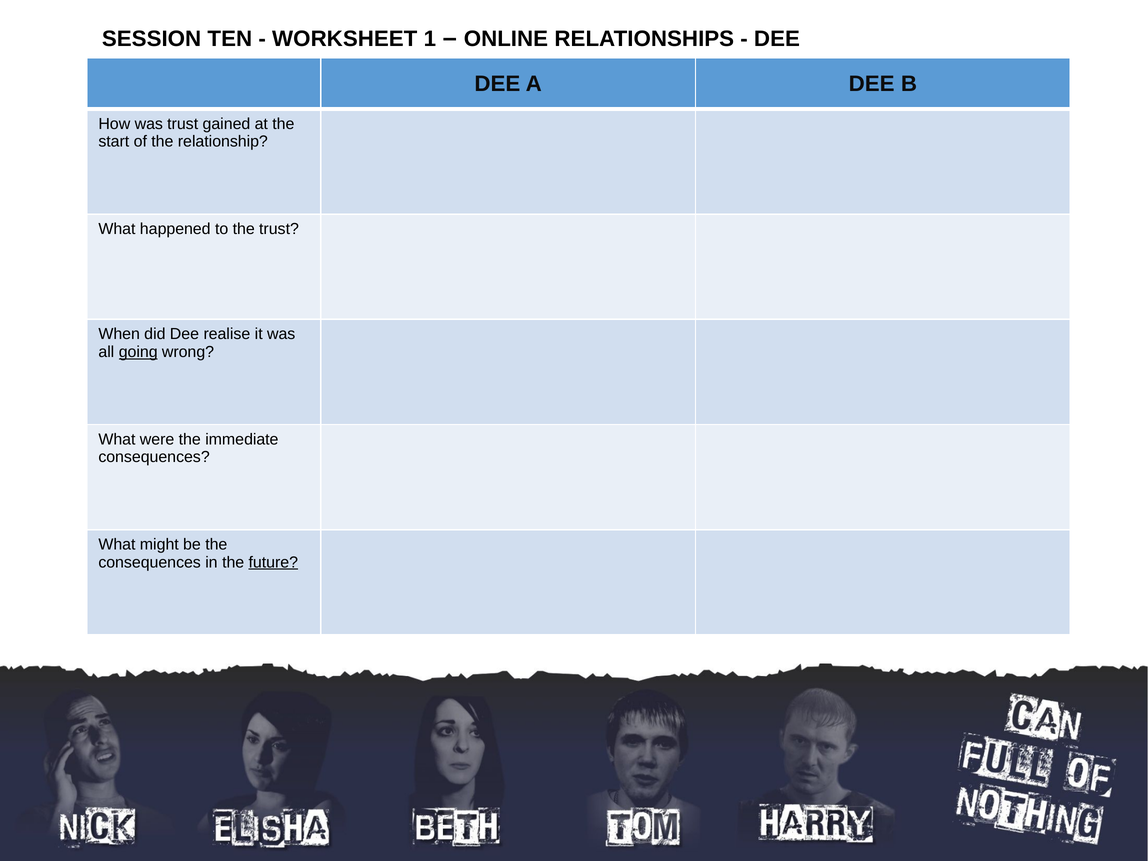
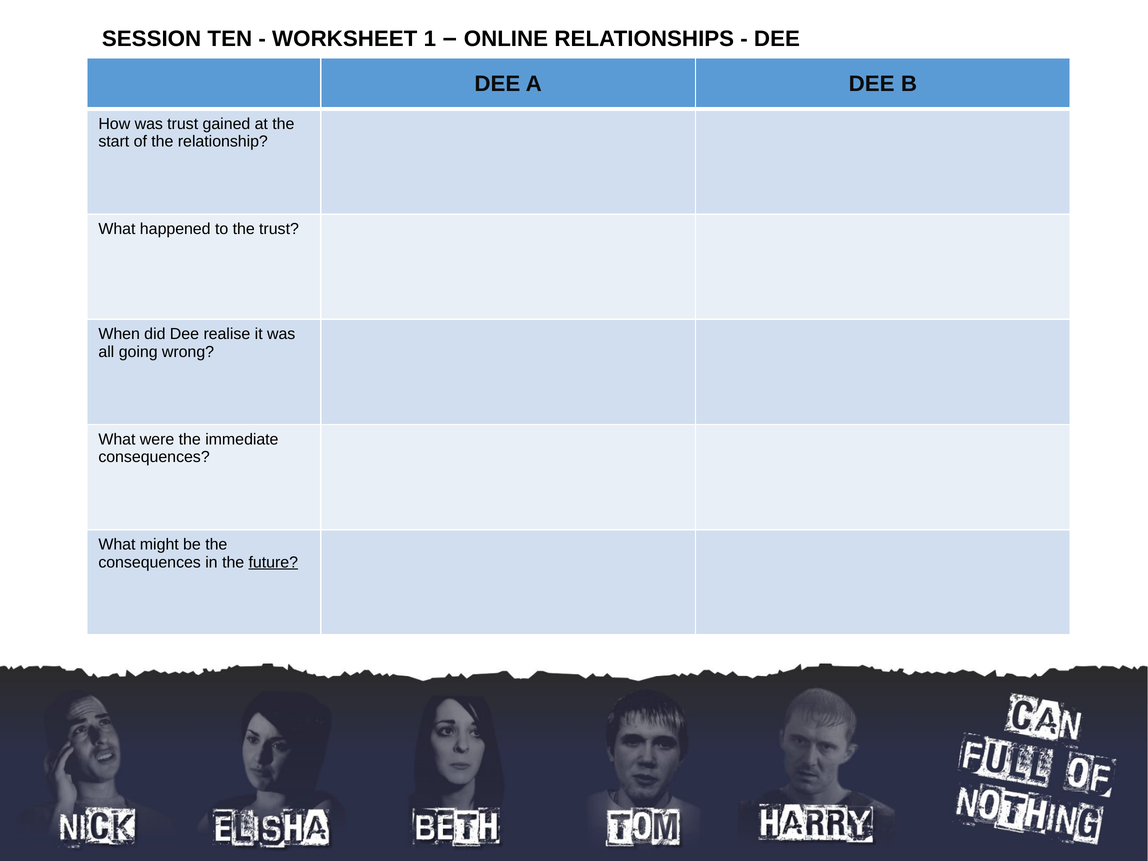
going underline: present -> none (138, 352)
